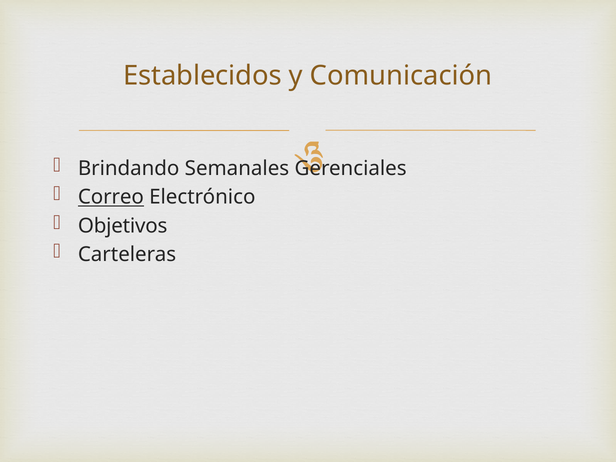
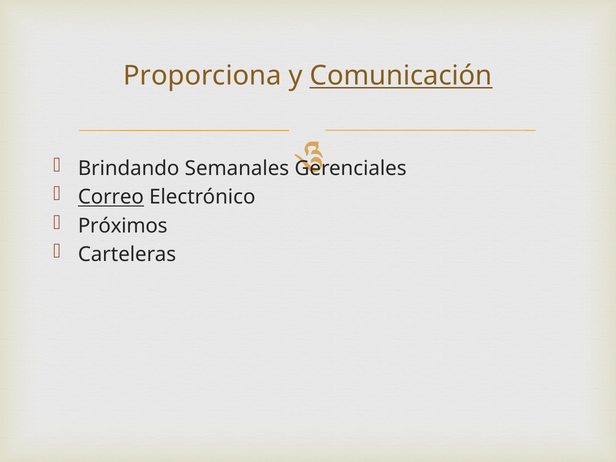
Establecidos: Establecidos -> Proporciona (202, 76)
Comunicación underline: none -> present (401, 76)
Objetivos: Objetivos -> Próximos (123, 226)
